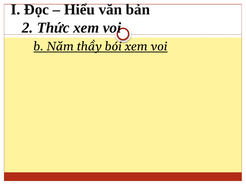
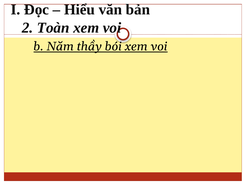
Thức: Thức -> Toàn (53, 28)
